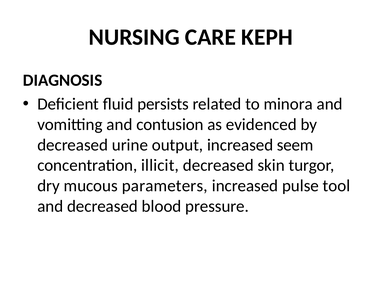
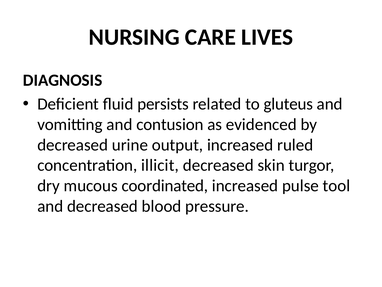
KEPH: KEPH -> LIVES (267, 37)
minora: minora -> gluteus (288, 104)
seem: seem -> ruled (295, 145)
parameters: parameters -> coordinated (165, 185)
